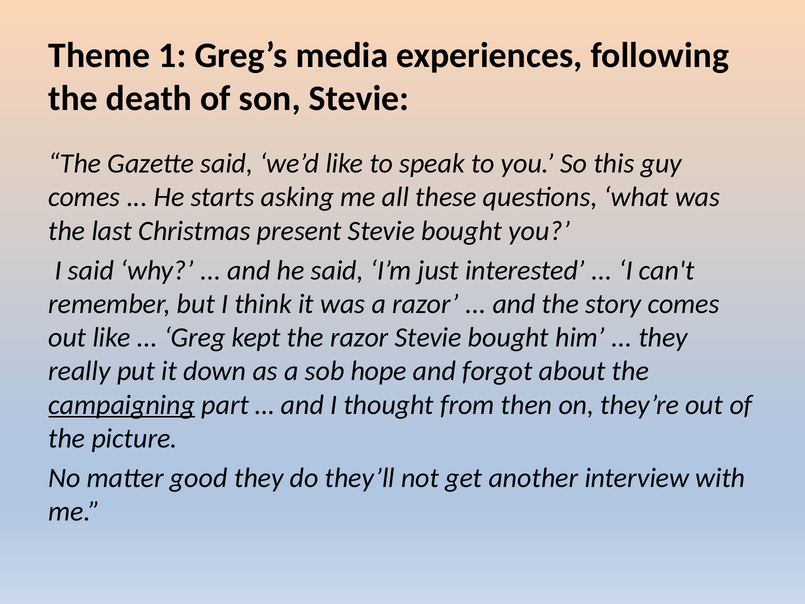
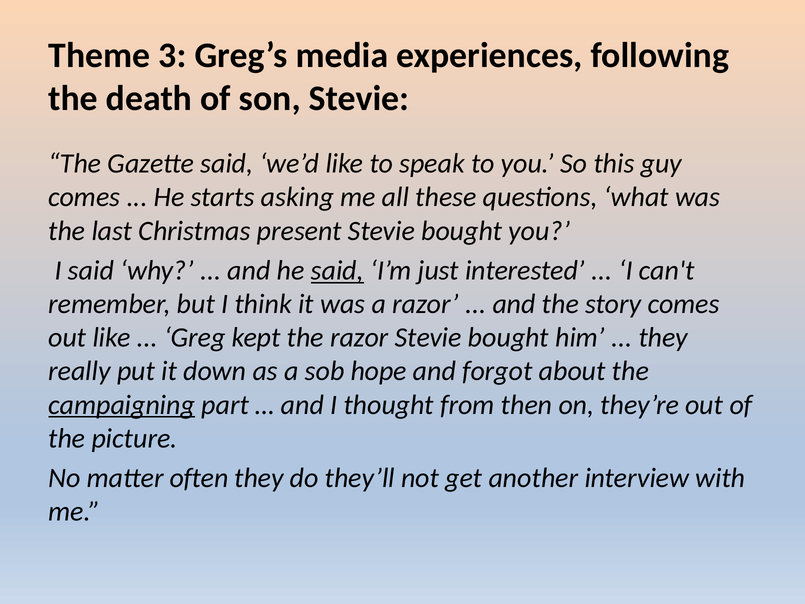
1: 1 -> 3 (172, 56)
said underline: none -> present (337, 270)
good: good -> often (199, 478)
